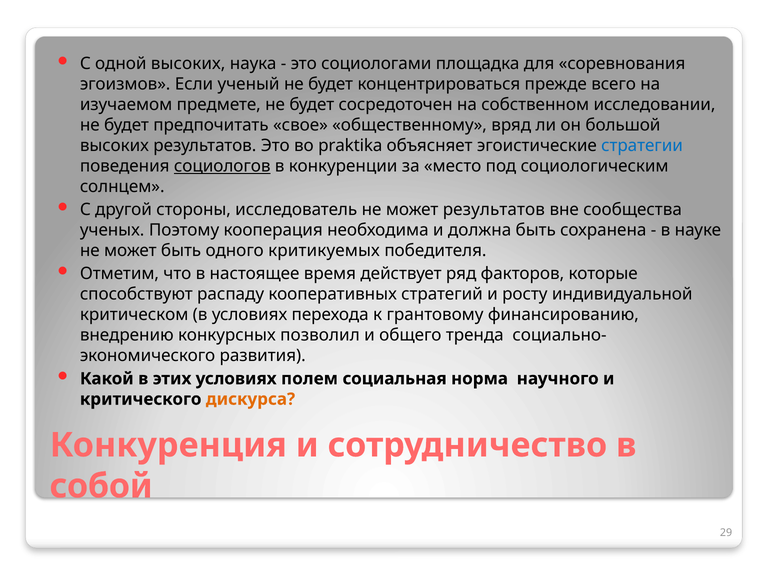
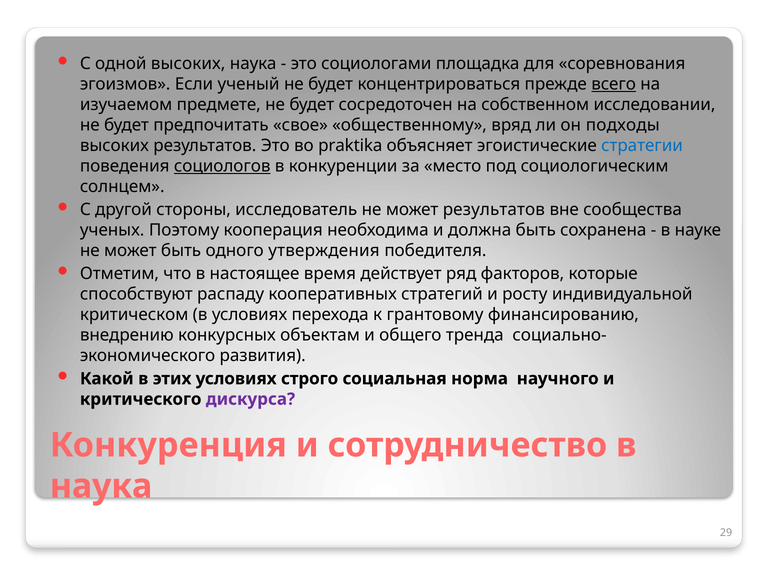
всего underline: none -> present (614, 84)
большой: большой -> подходы (623, 125)
критикуемых: критикуемых -> утверждения (324, 251)
позволил: позволил -> объектам (320, 335)
полем: полем -> строго (310, 379)
дискурса colour: orange -> purple (250, 399)
собой: собой -> наука (101, 486)
